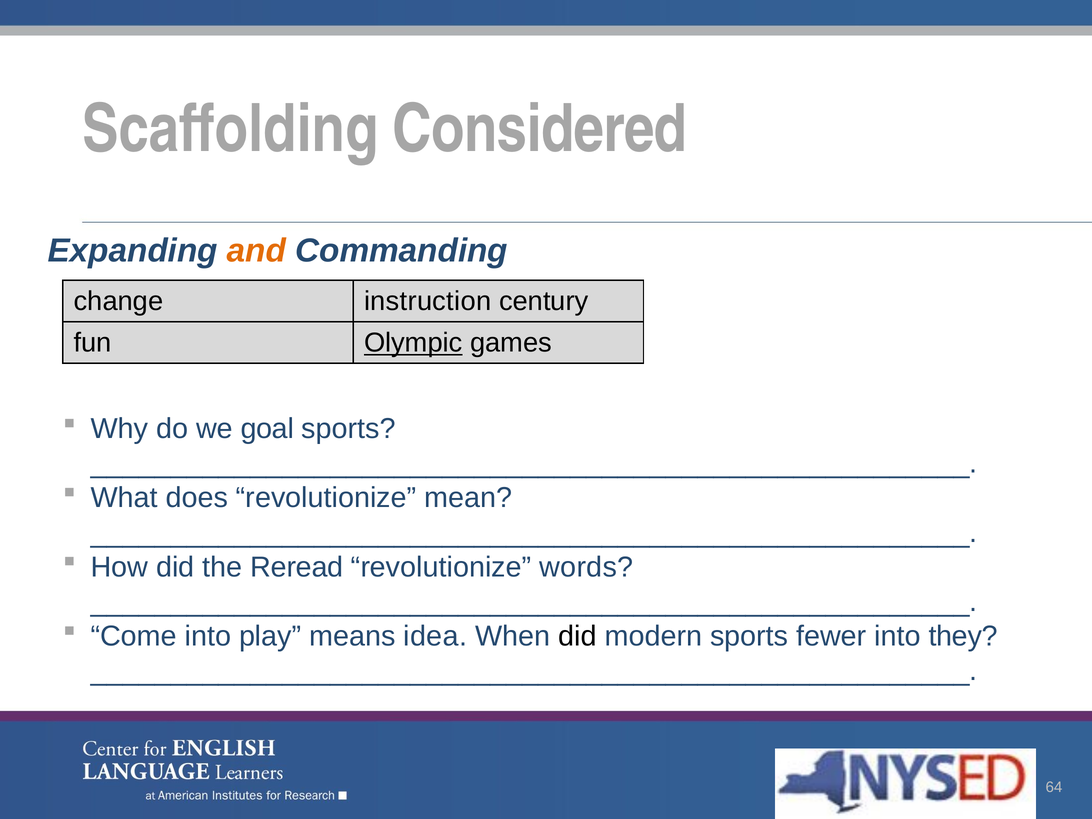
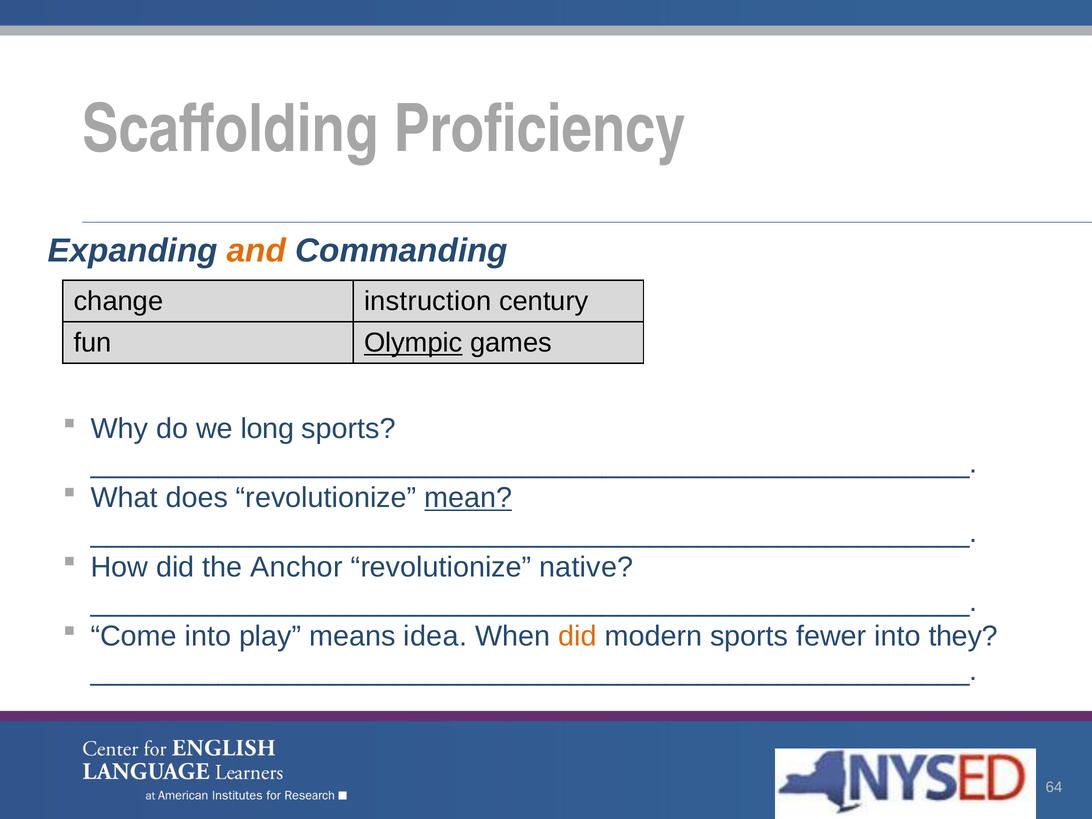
Considered: Considered -> Proficiency (540, 129)
goal: goal -> long (267, 429)
mean underline: none -> present (468, 498)
Reread: Reread -> Anchor (297, 567)
words: words -> native (586, 567)
did colour: black -> orange (578, 636)
